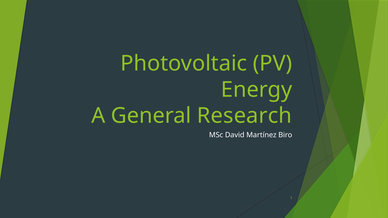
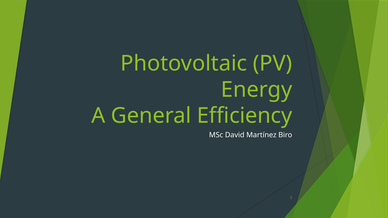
Research: Research -> Efficiency (245, 116)
